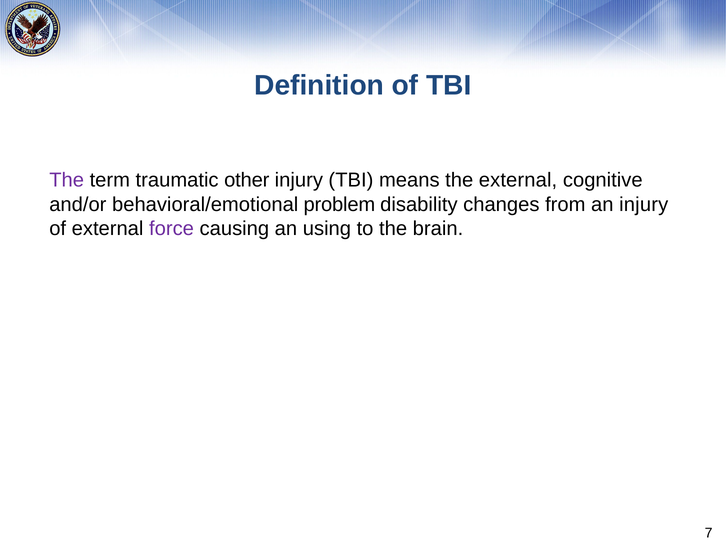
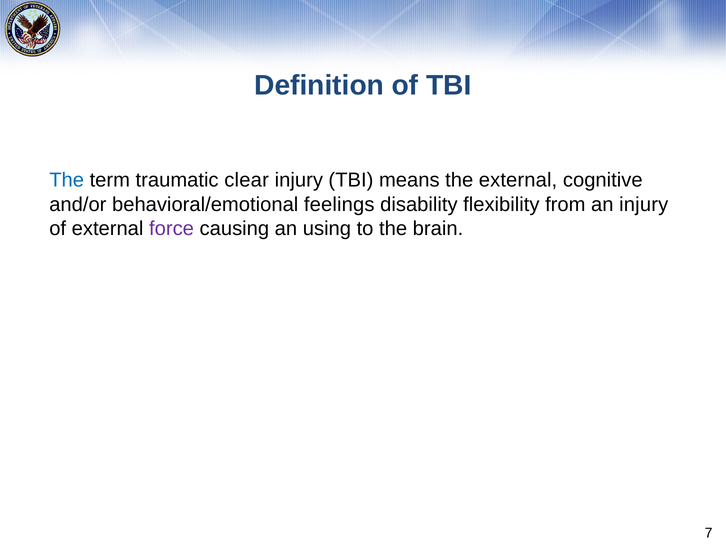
The colour: purple -> blue (67, 180)
other: other -> clear (247, 180)
problem: problem -> feelings (339, 205)
changes: changes -> flexibility (501, 205)
